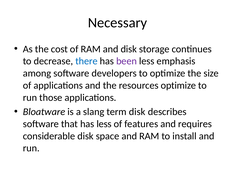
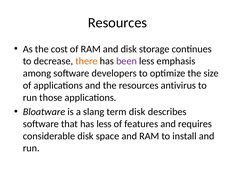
Necessary: Necessary -> Resources (117, 23)
there colour: blue -> orange (86, 61)
resources optimize: optimize -> antivirus (178, 86)
